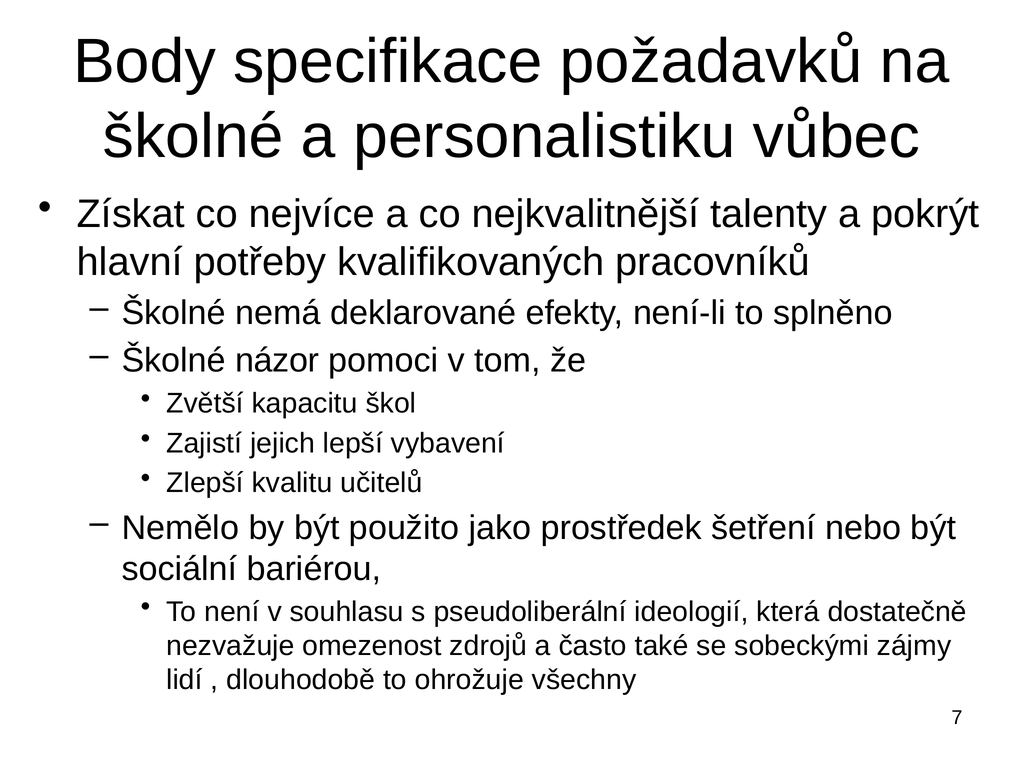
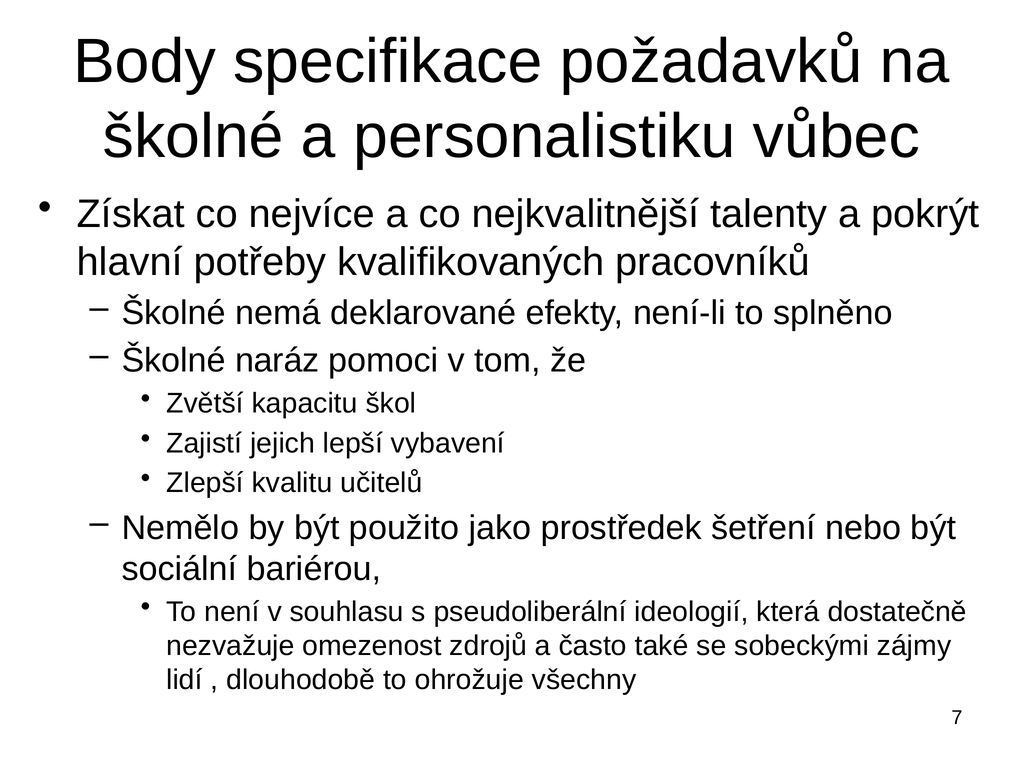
názor: názor -> naráz (277, 361)
